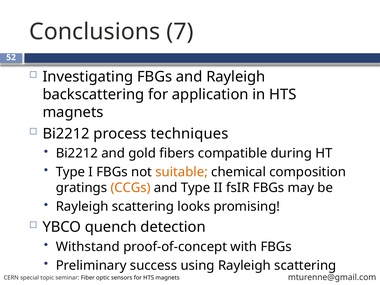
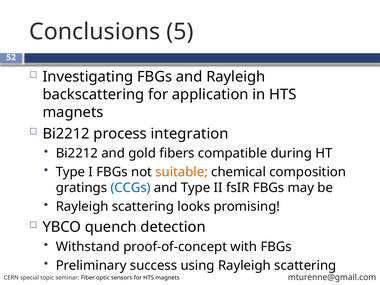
7: 7 -> 5 (180, 32)
techniques: techniques -> integration (190, 134)
CCGs colour: orange -> blue (131, 188)
